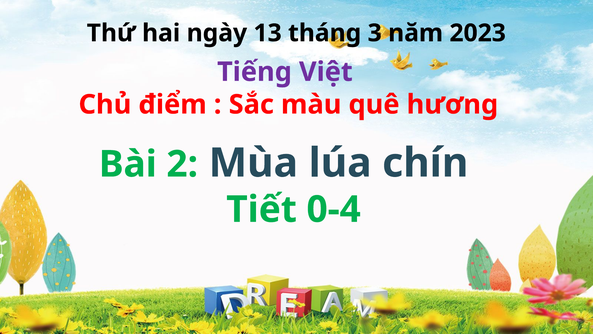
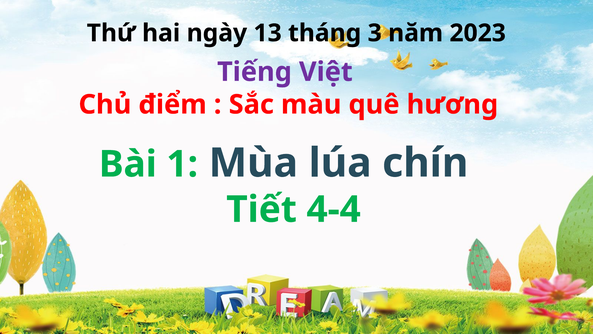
2: 2 -> 1 (182, 164)
0-4: 0-4 -> 4-4 (334, 209)
